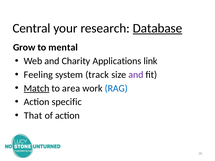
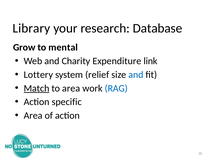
Central: Central -> Library (31, 28)
Database underline: present -> none (158, 28)
Applications: Applications -> Expenditure (117, 61)
Feeling: Feeling -> Lottery (38, 75)
track: track -> relief (97, 75)
and colour: purple -> blue (136, 75)
That: That -> Area (33, 116)
